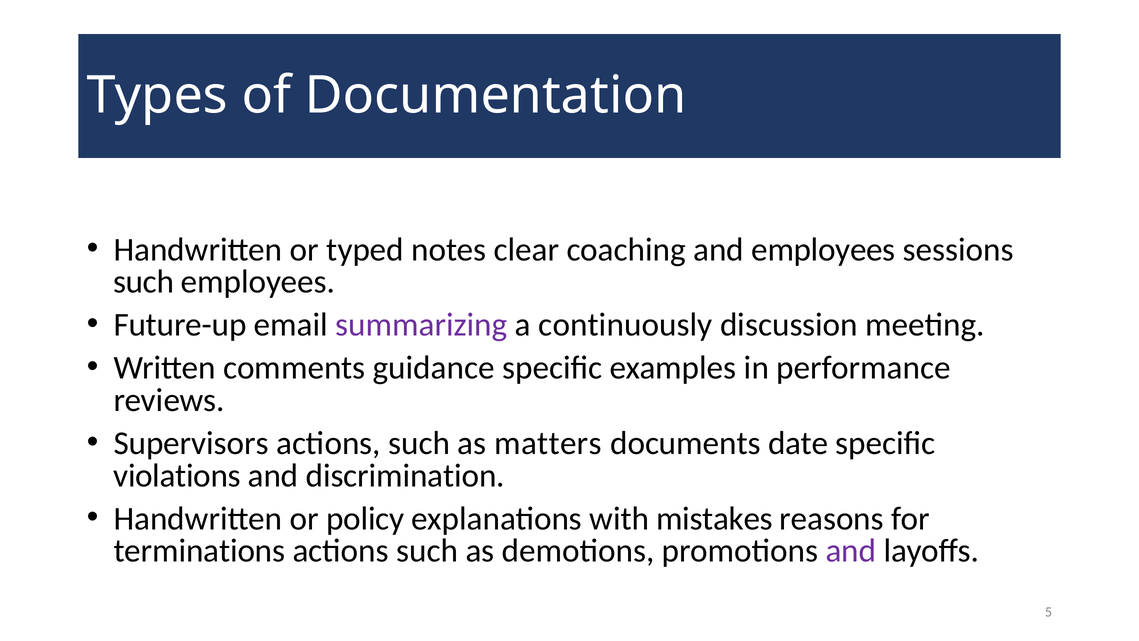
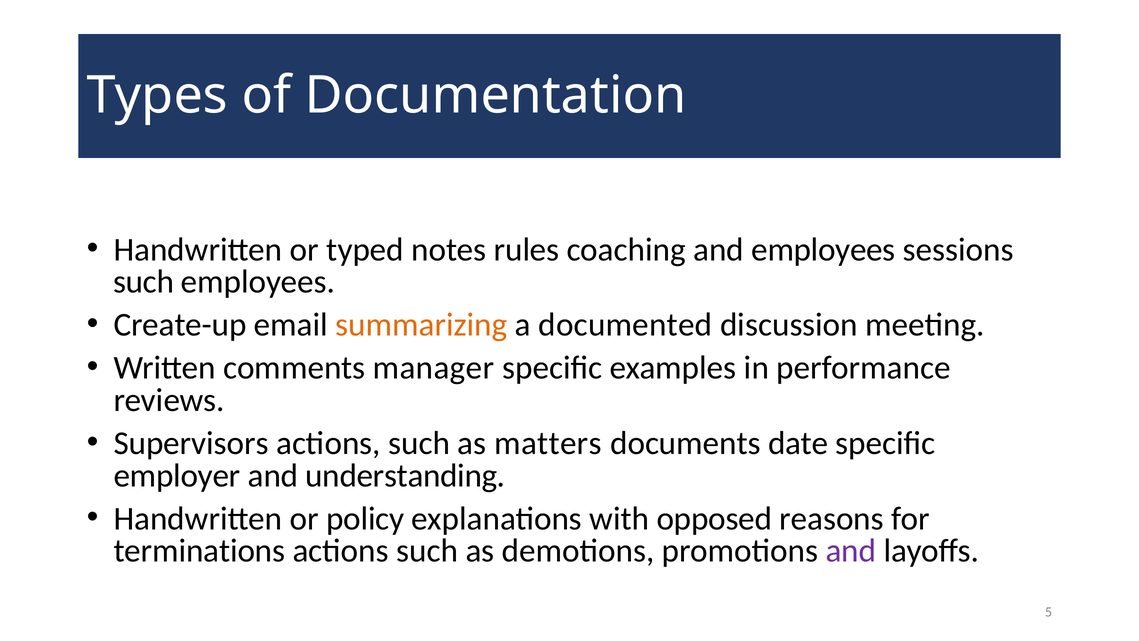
clear: clear -> rules (527, 249)
Future-up: Future-up -> Create-up (180, 325)
summarizing colour: purple -> orange (421, 325)
continuously: continuously -> documented (625, 325)
guidance: guidance -> manager (434, 368)
violations: violations -> employer (177, 475)
discrimination: discrimination -> understanding (405, 475)
mistakes: mistakes -> opposed (714, 518)
